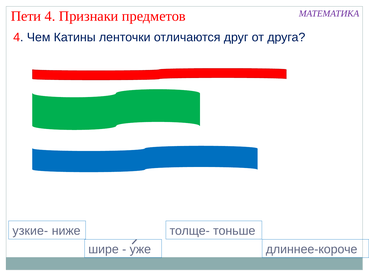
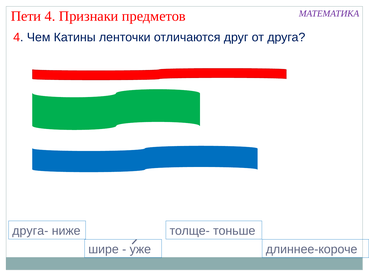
узкие-: узкие- -> друга- (30, 231)
